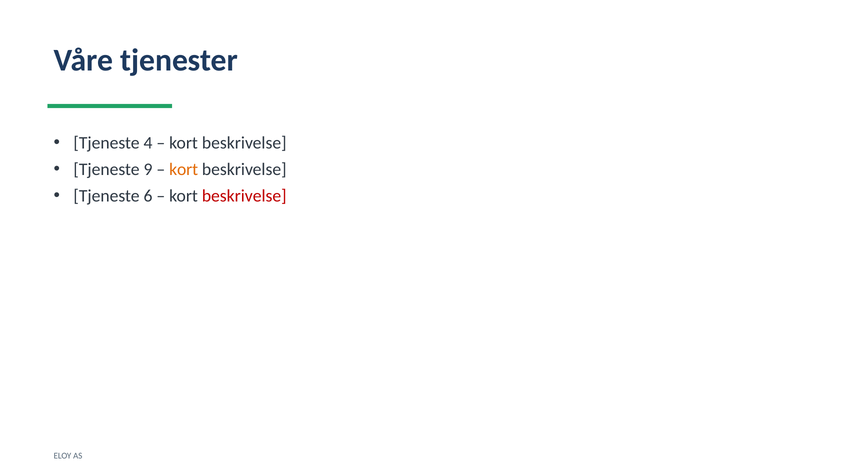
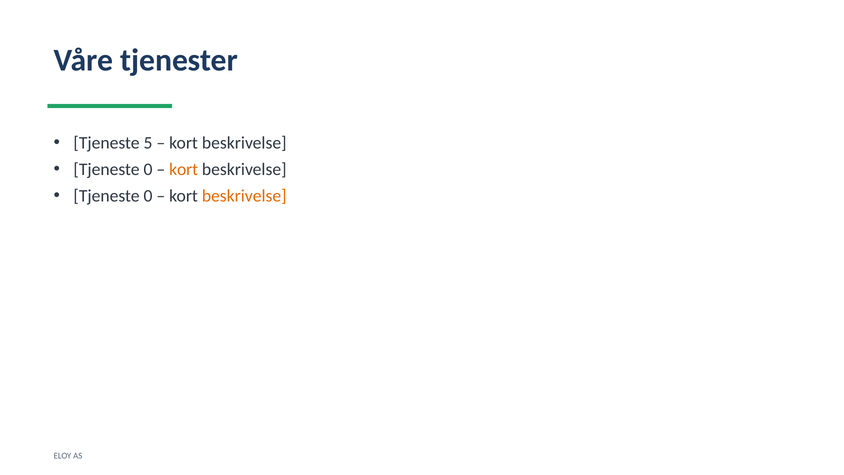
4: 4 -> 5 (148, 143)
9: 9 -> 0 (148, 169)
6: 6 -> 0 (148, 196)
beskrivelse colour: red -> orange (244, 196)
